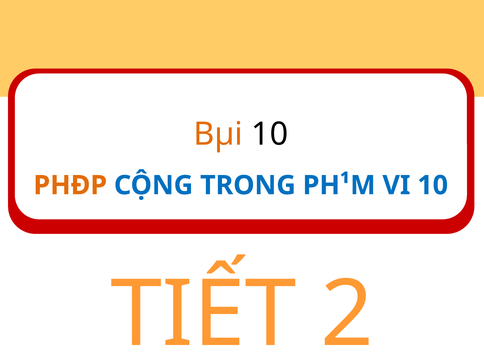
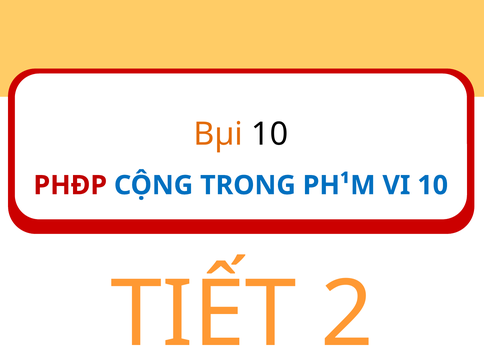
PHÐP colour: orange -> red (70, 185)
